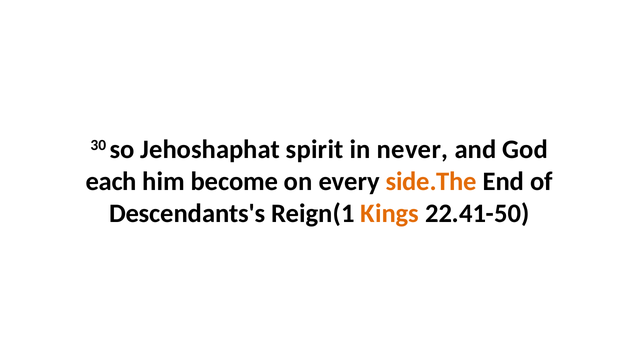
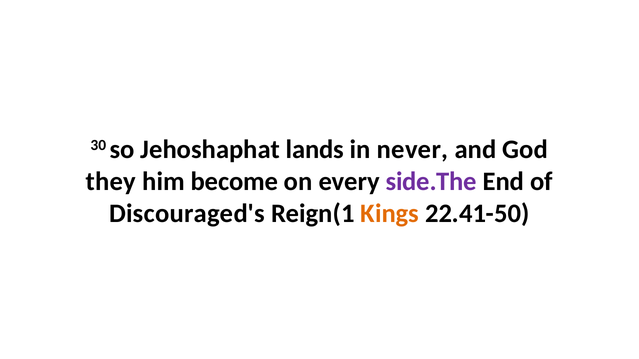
spirit: spirit -> lands (315, 150)
each: each -> they (111, 182)
side.The colour: orange -> purple (431, 182)
Descendants's: Descendants's -> Discouraged's (187, 214)
